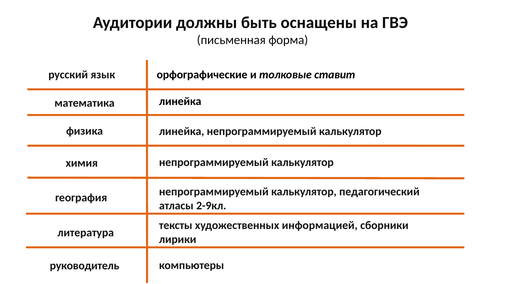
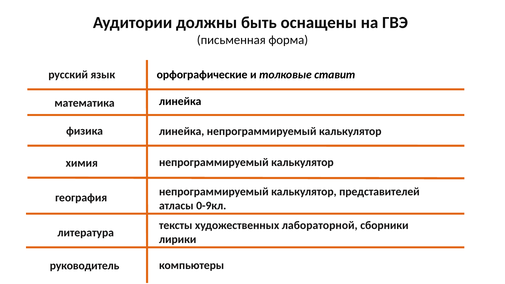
педагогический: педагогический -> представителей (379, 192)
2-9кл: 2-9кл -> 0-9кл (211, 206)
информацией: информацией -> лабораторной (320, 225)
